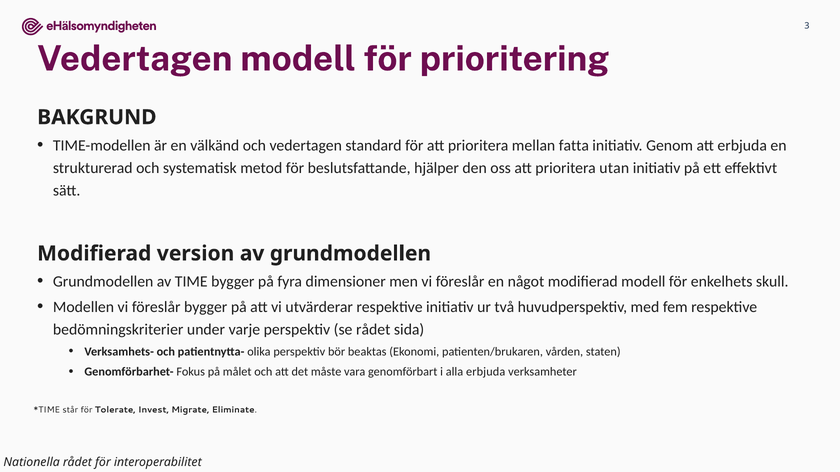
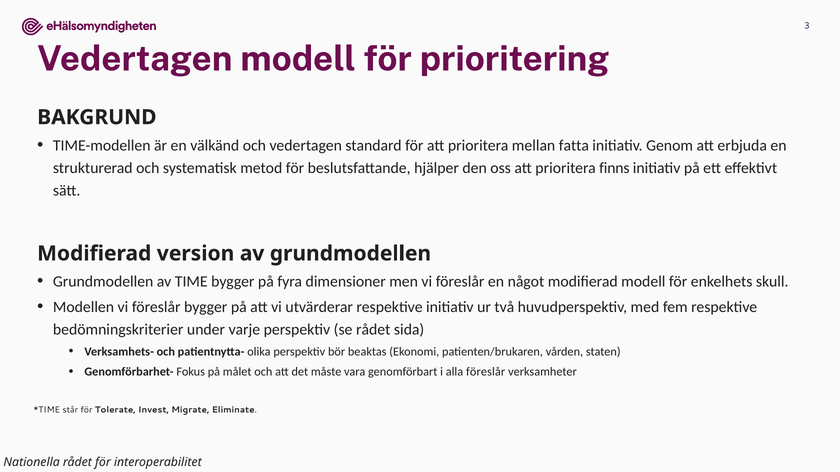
utan: utan -> finns (614, 168)
alla erbjuda: erbjuda -> föreslår (486, 372)
